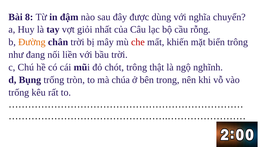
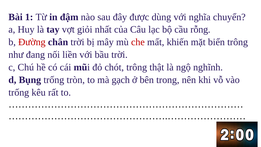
8: 8 -> 1 (29, 17)
Đường colour: orange -> red (32, 42)
chúa: chúa -> gạch (121, 80)
